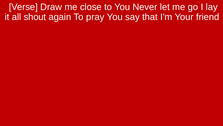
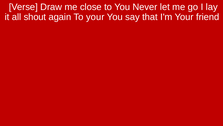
To pray: pray -> your (95, 17)
